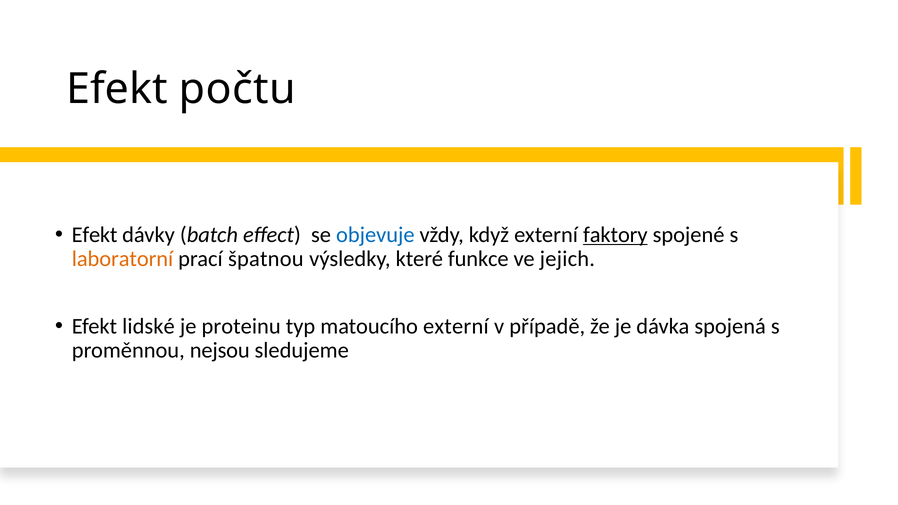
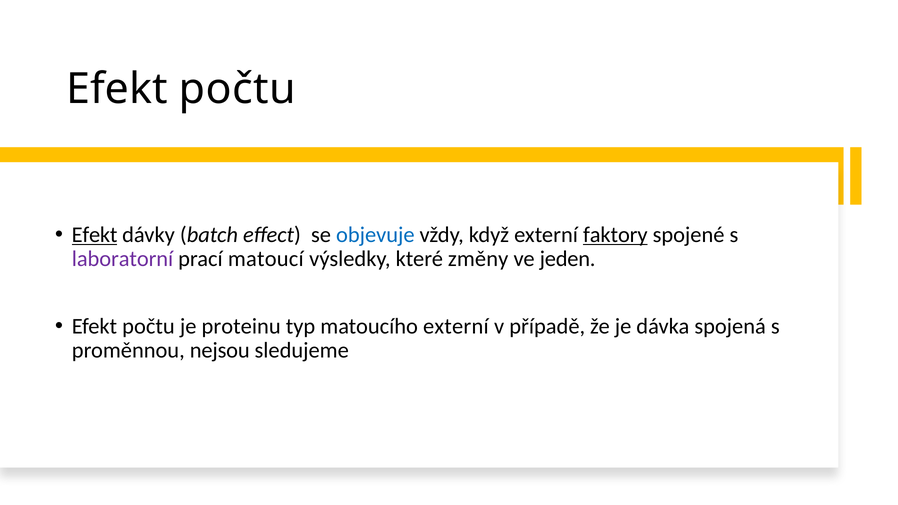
Efekt underline: none -> present (95, 235)
laboratorní colour: orange -> purple (123, 259)
špatnou: špatnou -> matoucí (266, 259)
funkce: funkce -> změny (478, 259)
jejich: jejich -> jeden (568, 259)
lidské: lidské -> počtu (149, 326)
